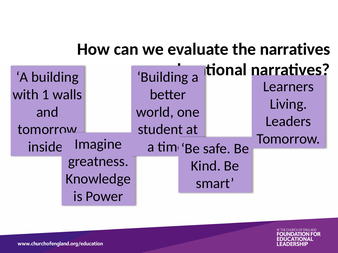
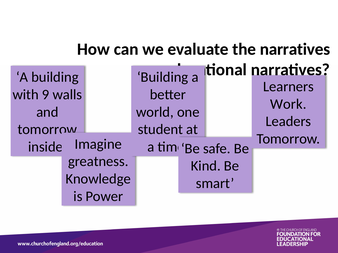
1: 1 -> 9 (46, 95)
Living: Living -> Work (288, 104)
